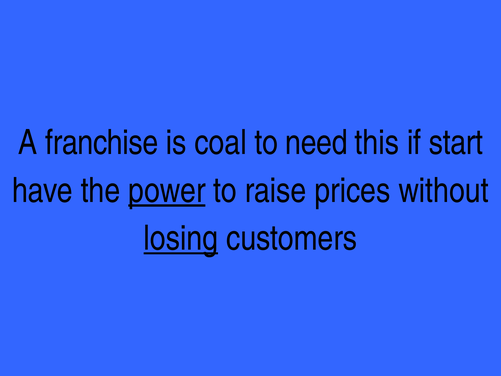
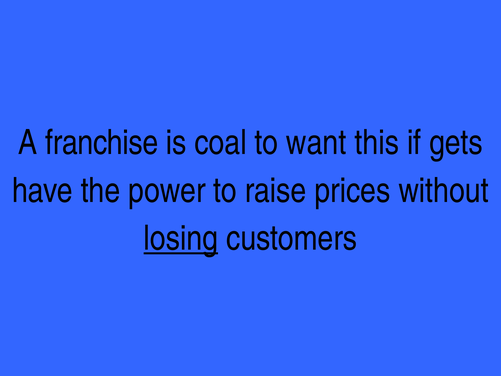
need: need -> want (316, 143)
start: start -> gets (456, 143)
power underline: present -> none (167, 190)
